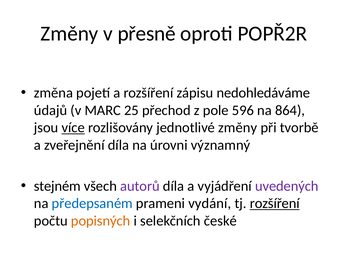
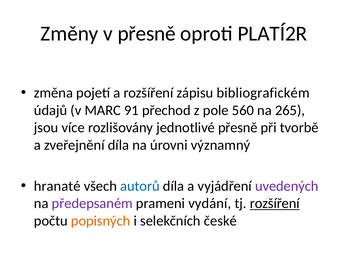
POPŘ2R: POPŘ2R -> PLATÍ2R (272, 34)
nedohledáváme: nedohledáváme -> bibliografickém (263, 93)
25: 25 -> 91 (131, 110)
596: 596 -> 560 (243, 110)
864: 864 -> 265 (290, 110)
více underline: present -> none (73, 128)
jednotlivé změny: změny -> přesně (238, 128)
stejném: stejném -> hranaté (57, 186)
autorů colour: purple -> blue (140, 186)
předepsaném colour: blue -> purple (92, 203)
